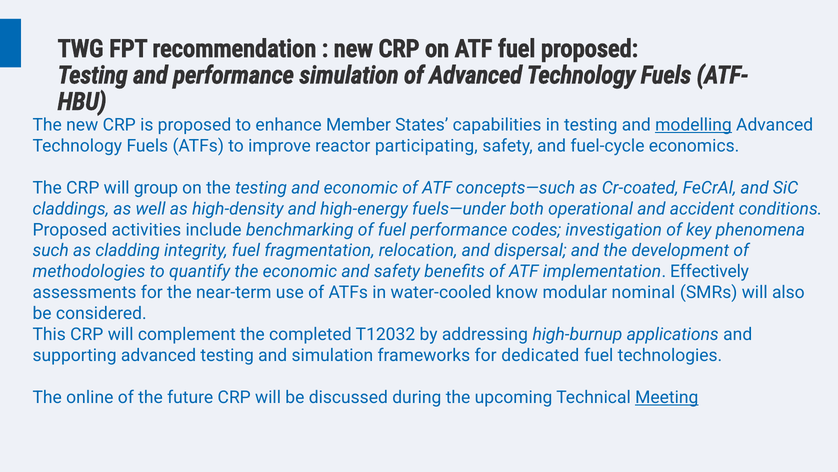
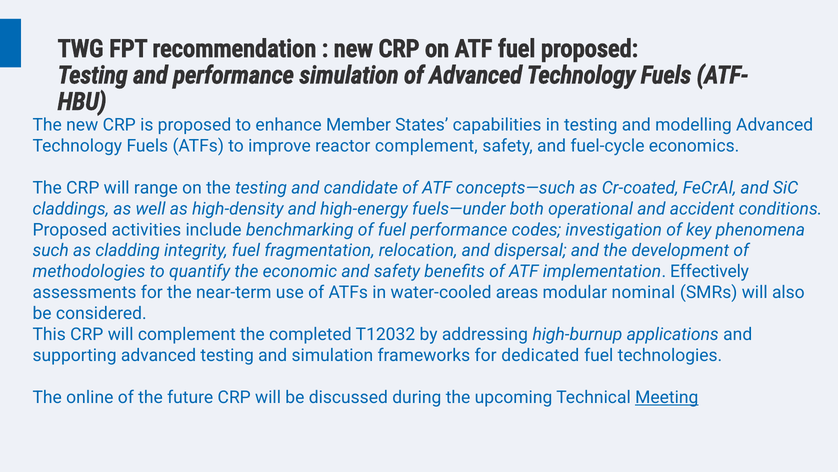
modelling underline: present -> none (693, 125)
reactor participating: participating -> complement (426, 146)
group: group -> range (156, 188)
and economic: economic -> candidate (361, 188)
know: know -> areas (517, 292)
